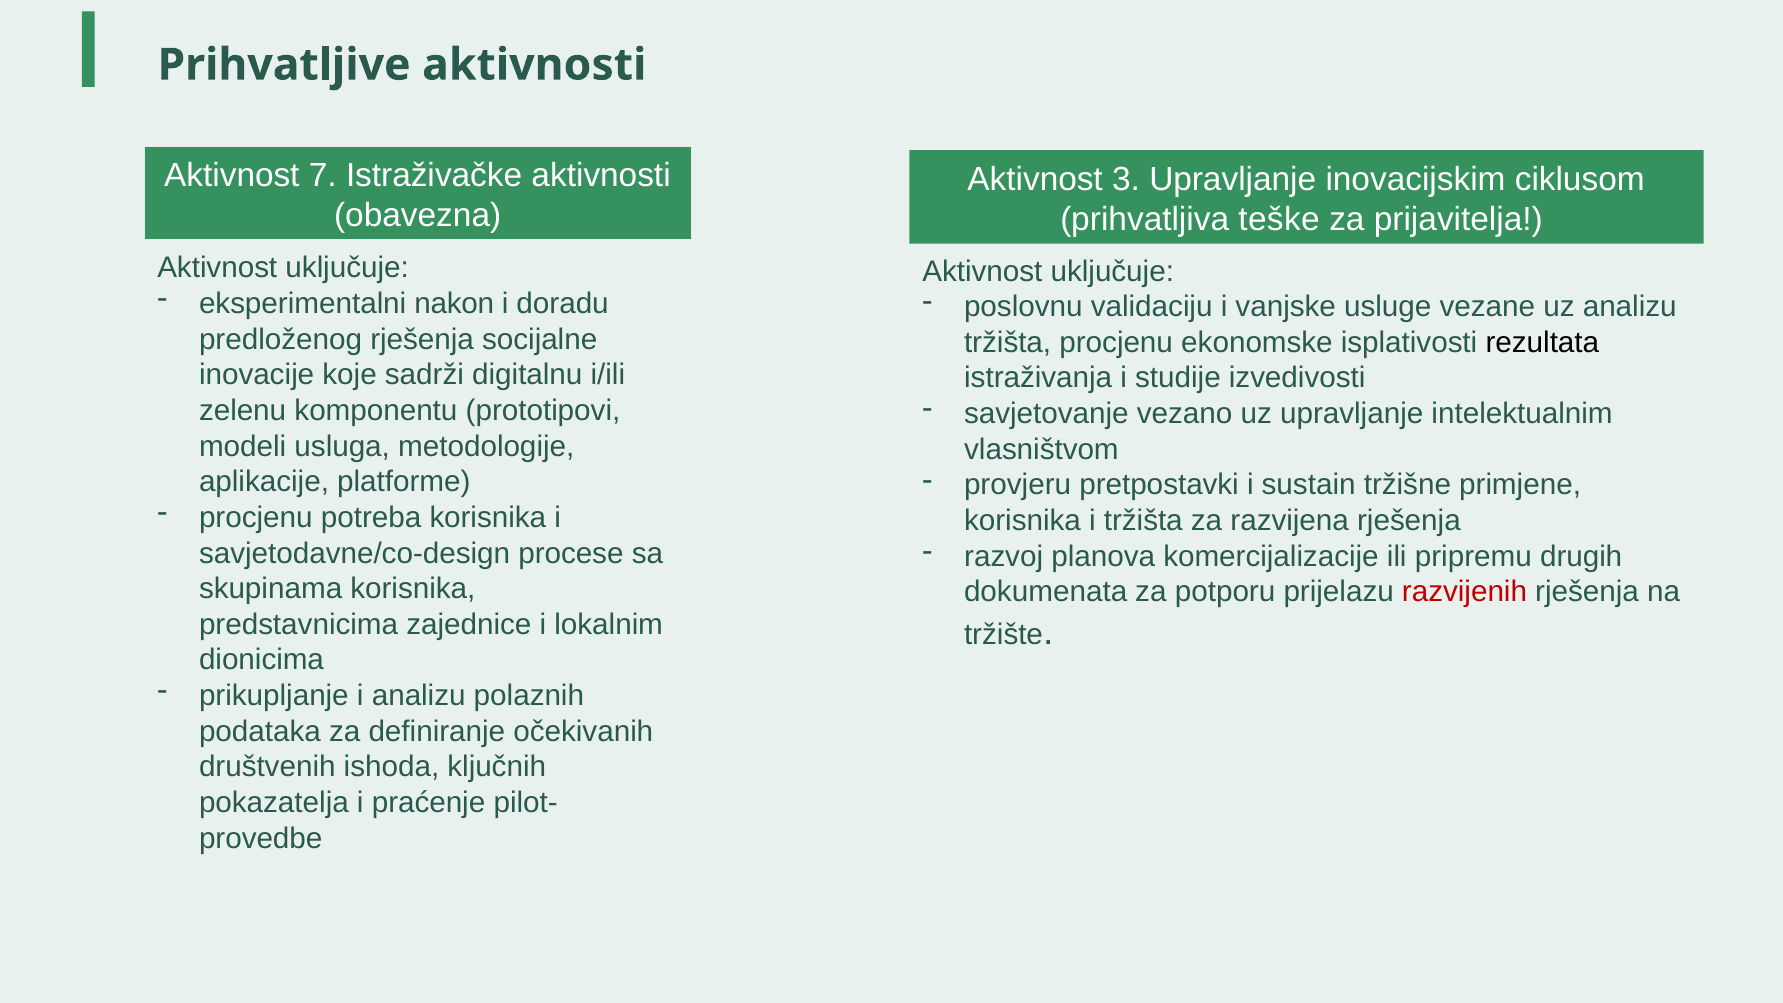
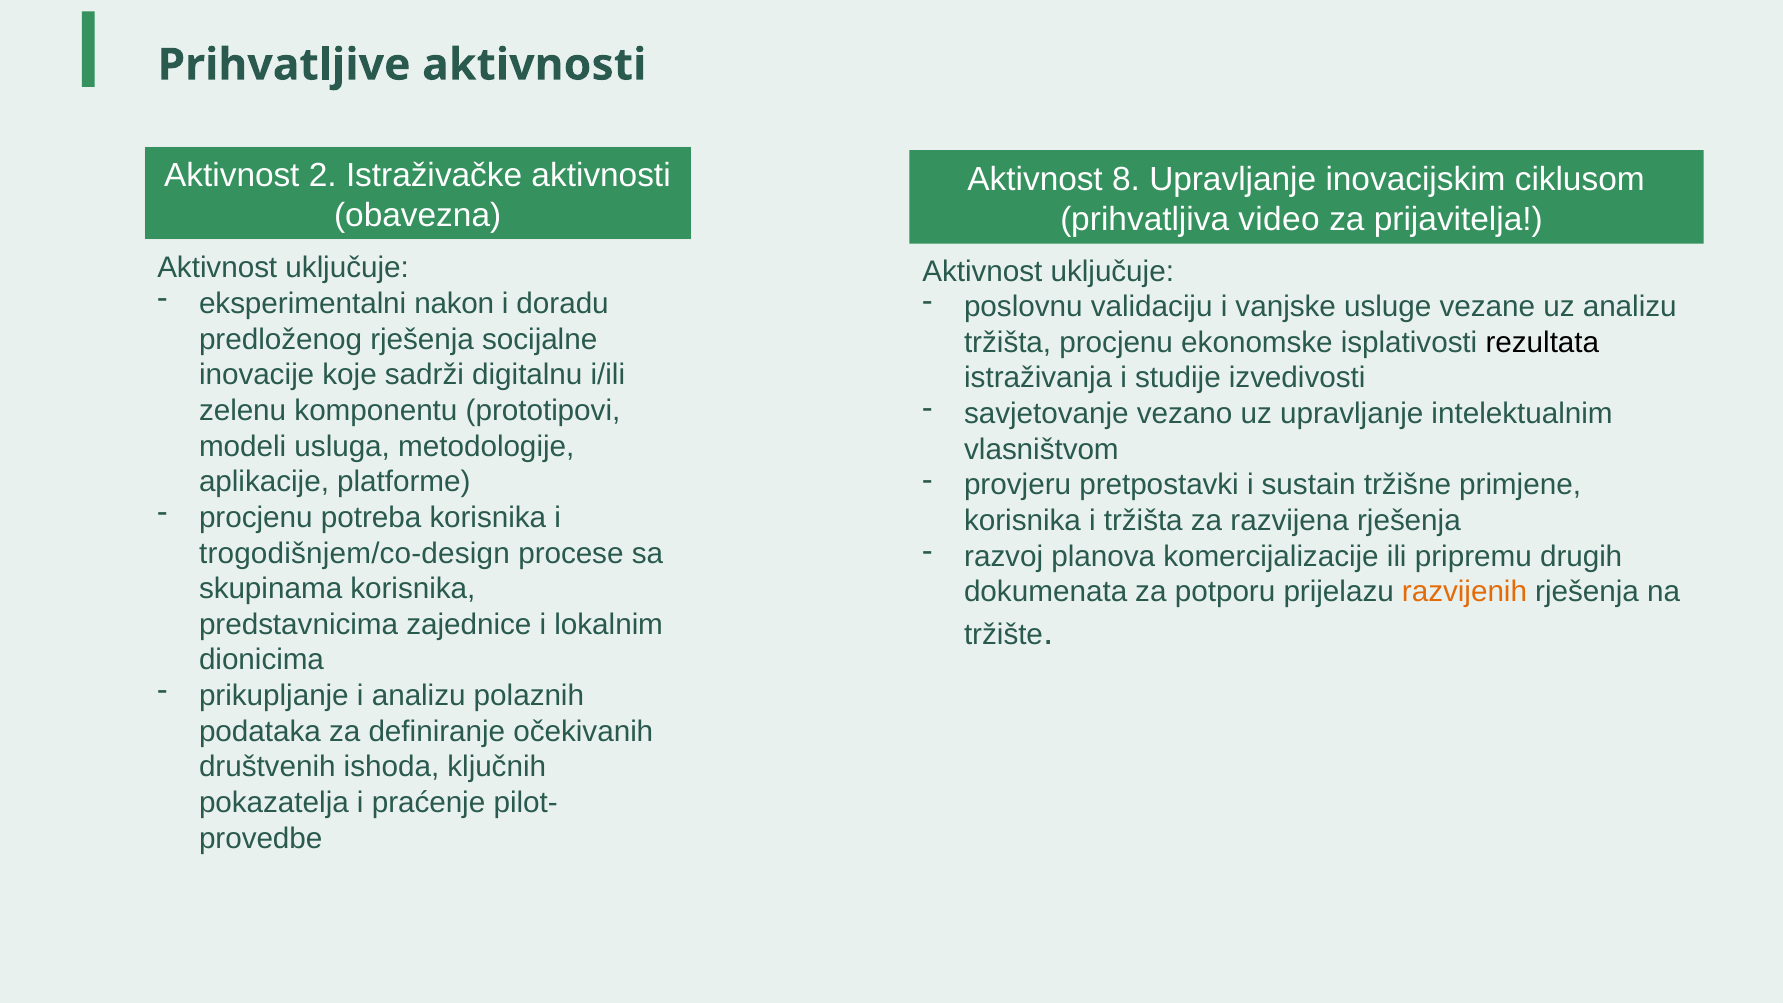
7: 7 -> 2 (323, 176)
3: 3 -> 8 (1126, 179)
teške: teške -> video (1279, 219)
savjetodavne/co-design: savjetodavne/co-design -> trogodišnjem/co-design (355, 553)
razvijenih colour: red -> orange (1465, 592)
